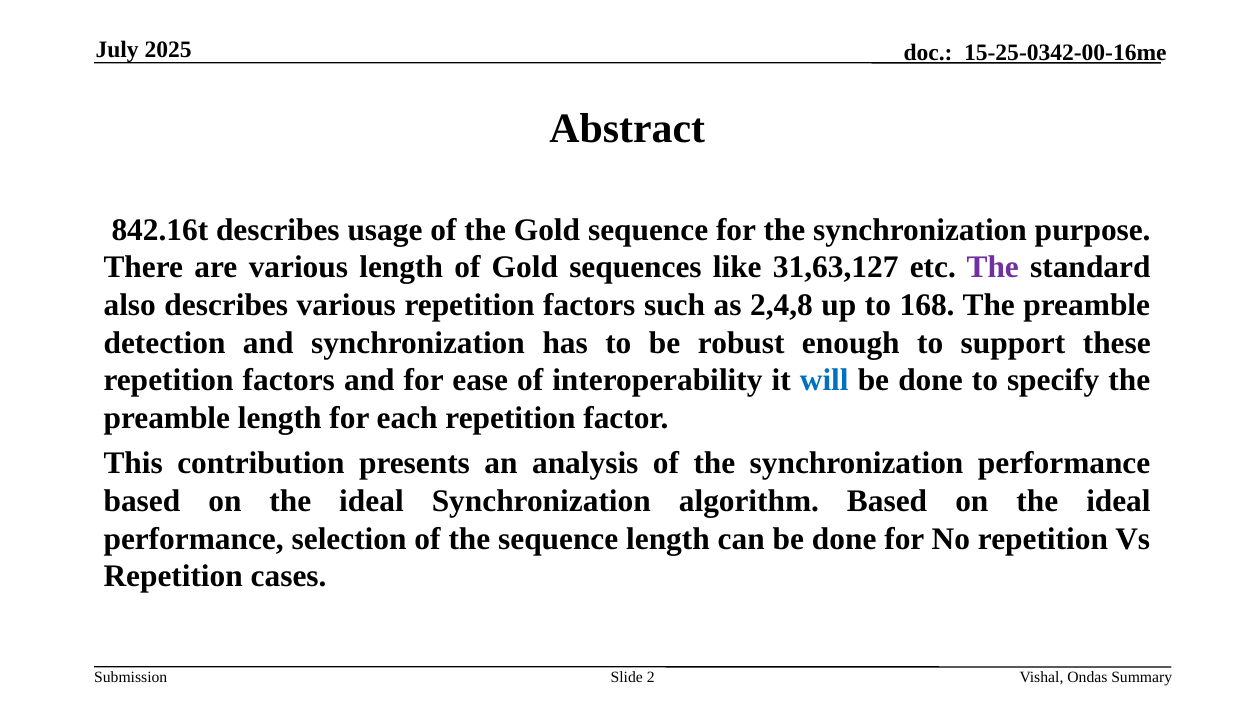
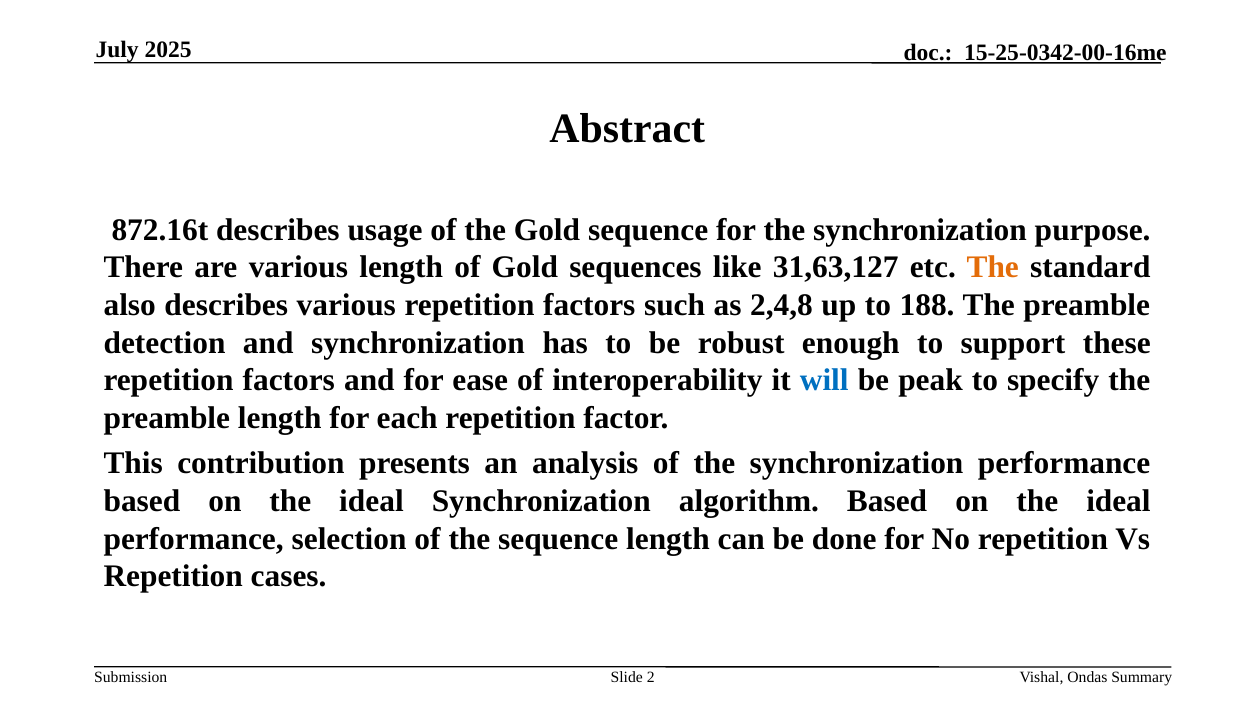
842.16t: 842.16t -> 872.16t (160, 230)
The colour: purple -> orange (993, 267)
168: 168 -> 188 (927, 305)
done: done -> peak (931, 380)
